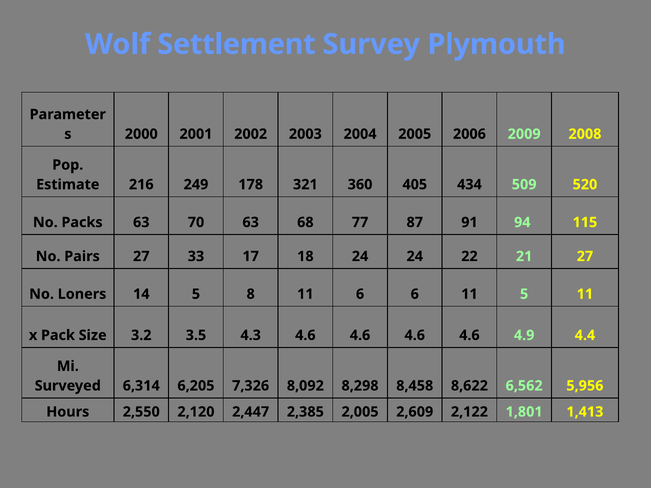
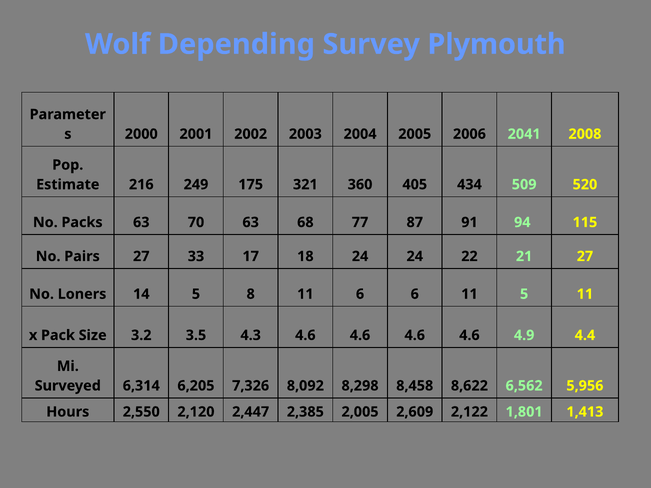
Settlement: Settlement -> Depending (236, 44)
2009: 2009 -> 2041 (524, 134)
178: 178 -> 175 (251, 185)
